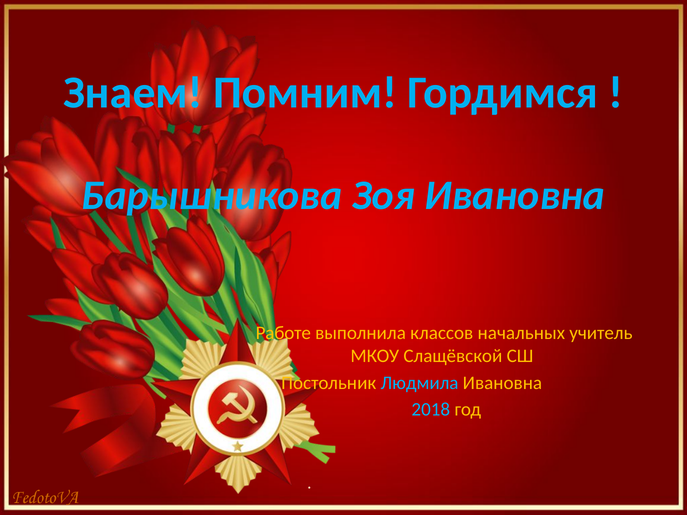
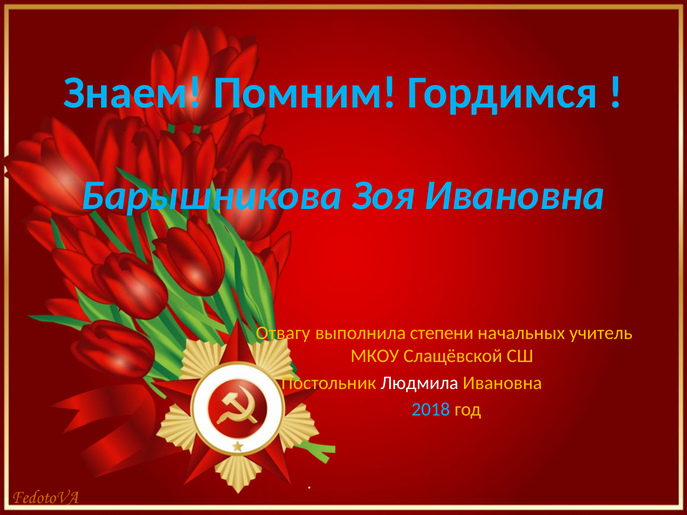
Работе: Работе -> Отвагу (283, 333)
классов: классов -> степени (442, 333)
Людмила colour: light blue -> white (420, 383)
